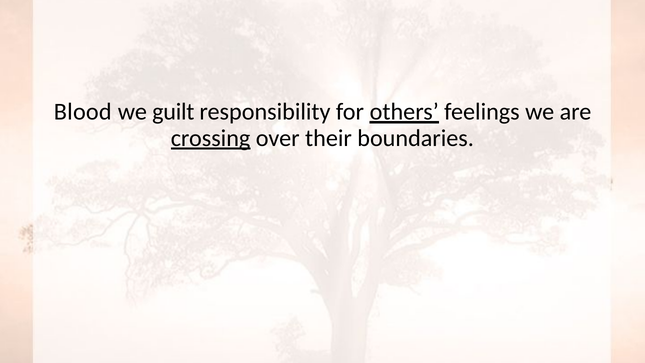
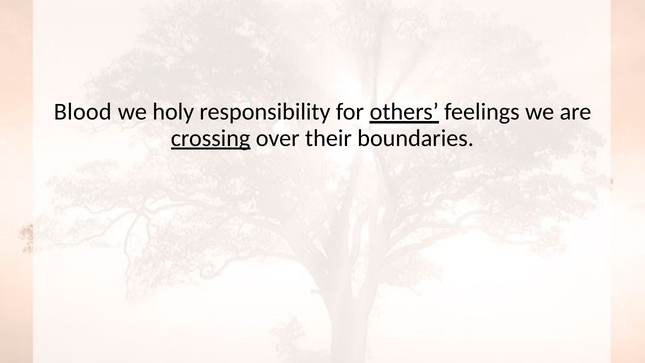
guilt: guilt -> holy (173, 112)
